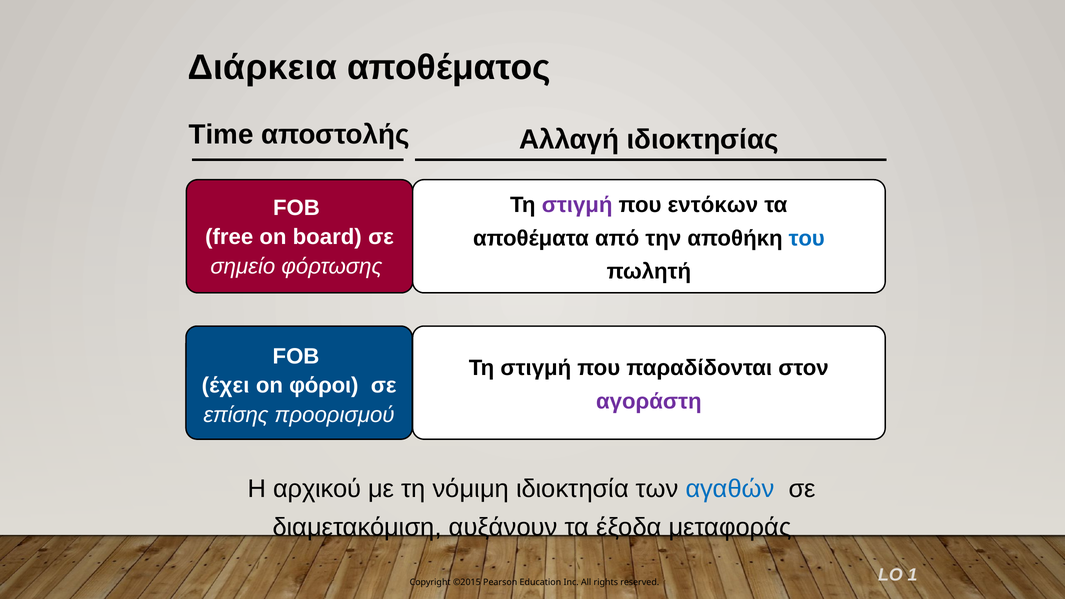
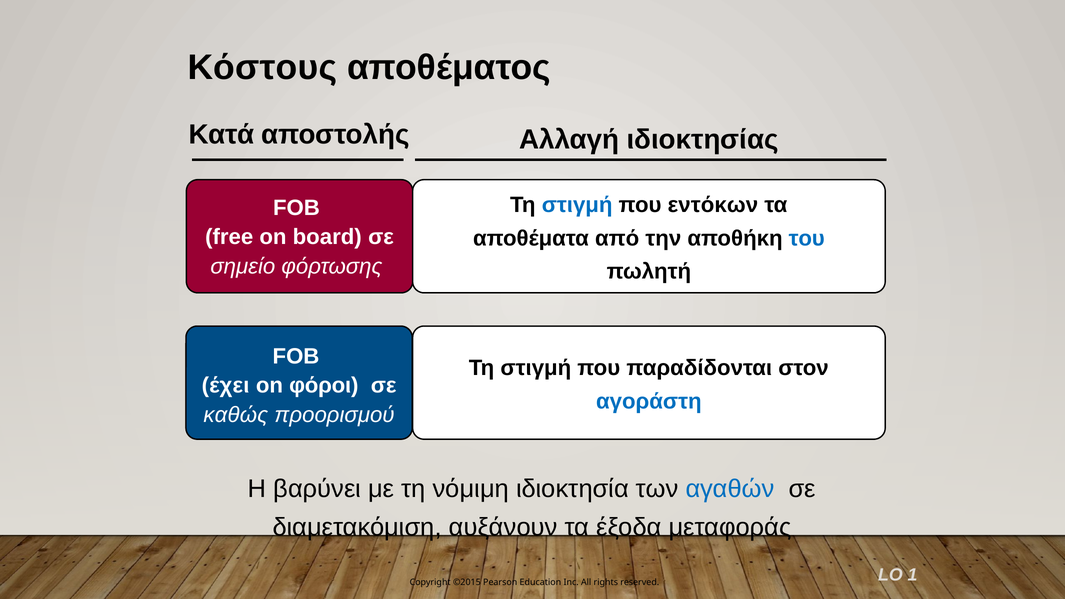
Διάρκεια: Διάρκεια -> Κόστους (262, 68)
Time: Time -> Κατά (221, 135)
στιγμή colour: purple -> blue (577, 205)
αγοράστη colour: purple -> blue (649, 401)
επίσης: επίσης -> καθώς (236, 415)
αρχικού: αρχικού -> βαρύνει (317, 489)
